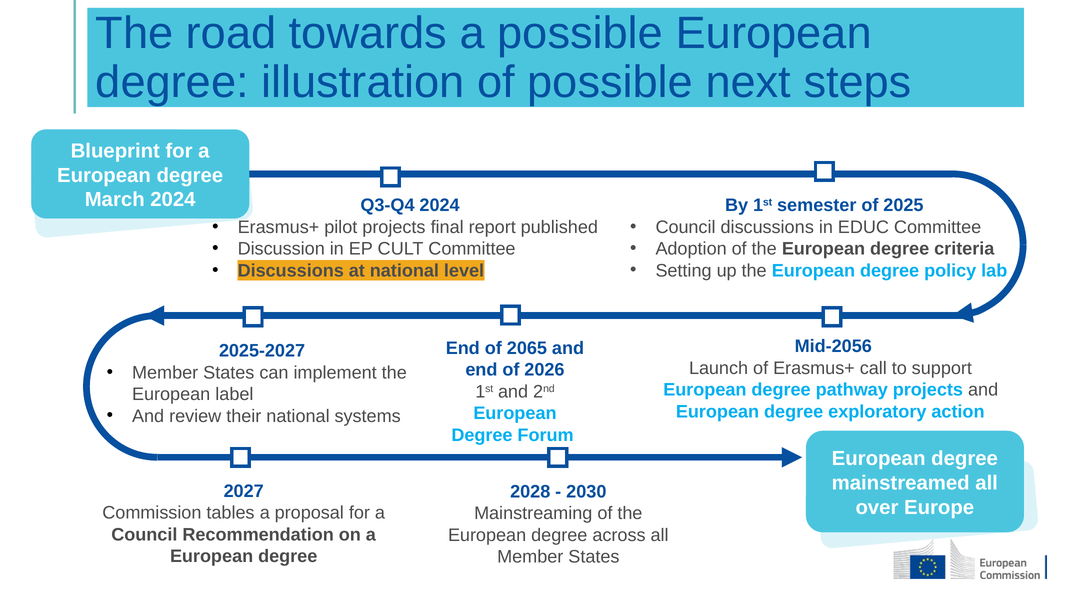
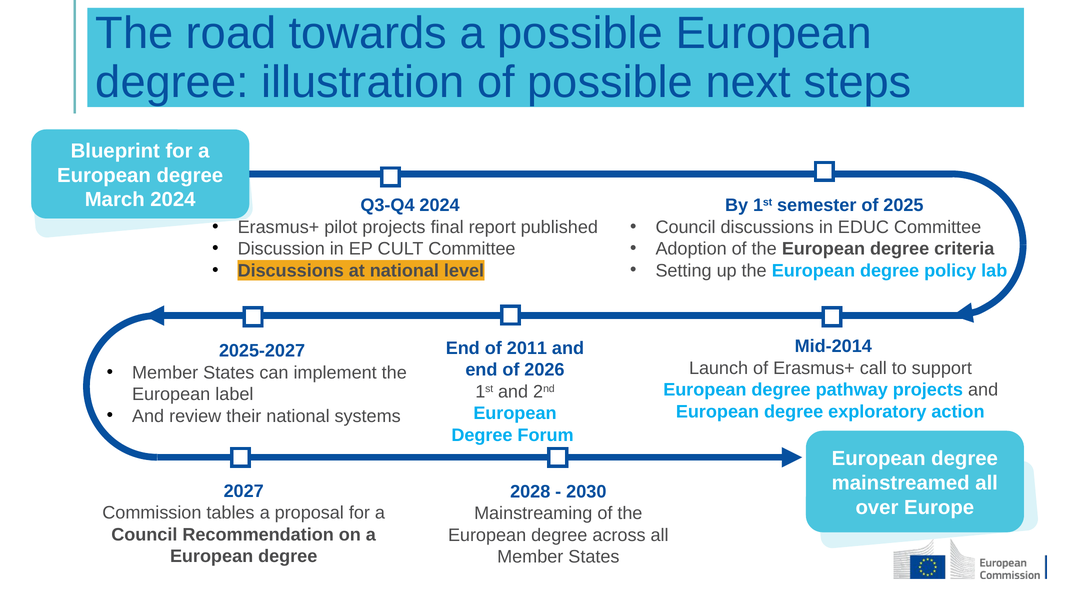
Mid-2056: Mid-2056 -> Mid-2014 (833, 346)
2065: 2065 -> 2011 (527, 348)
